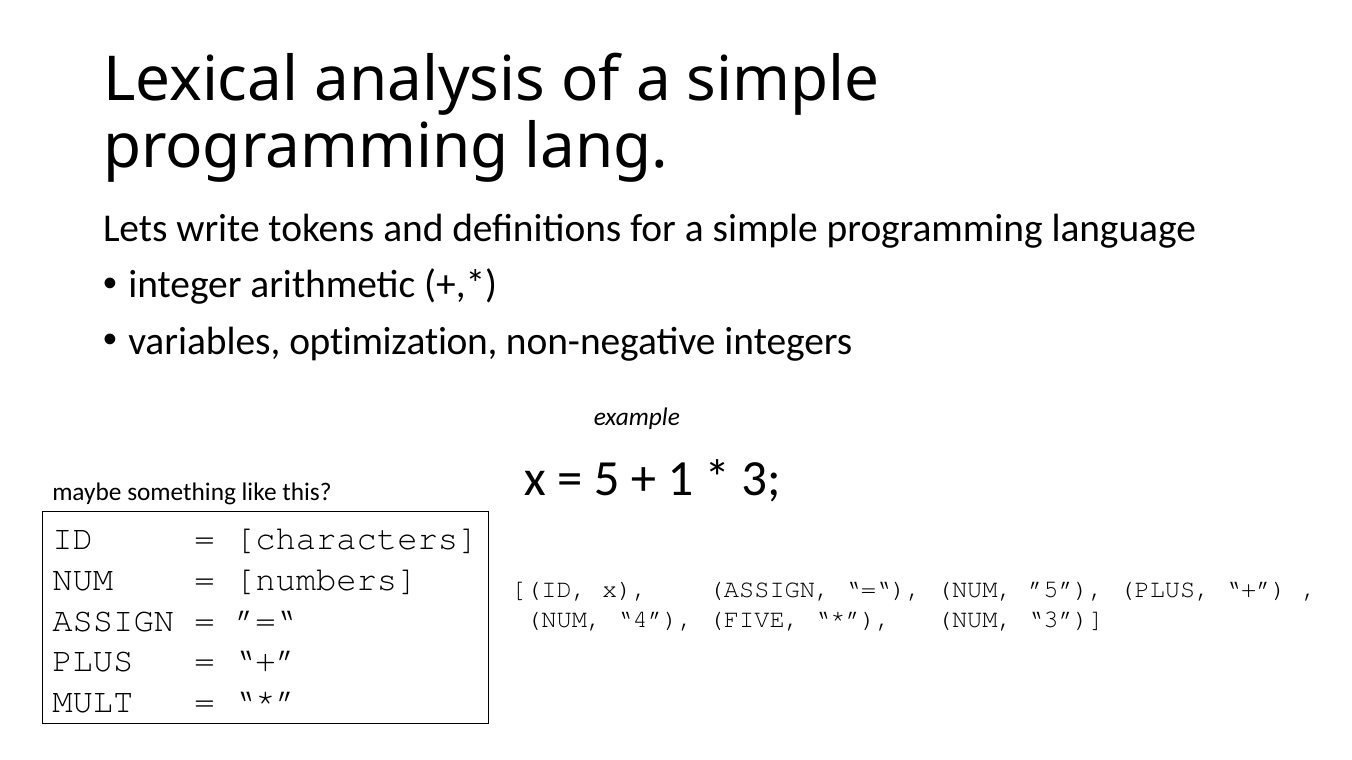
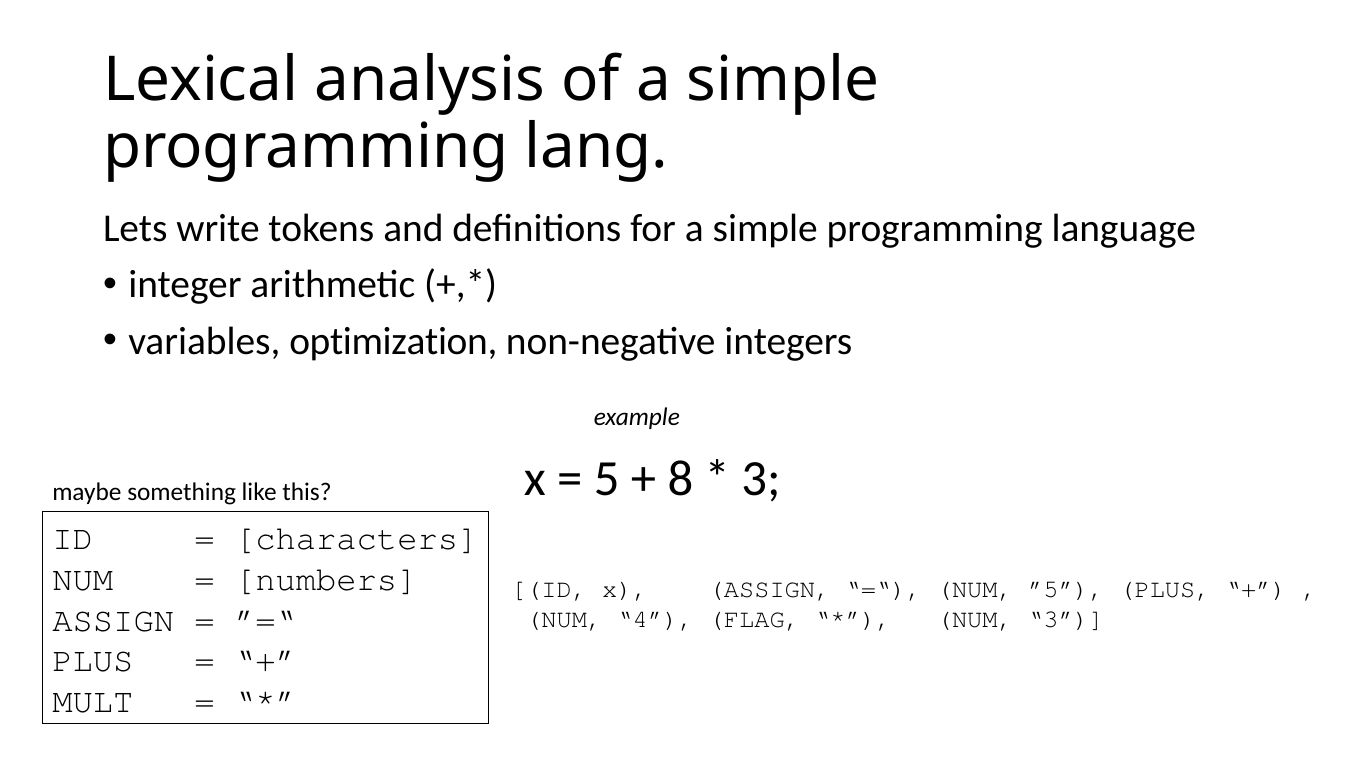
1: 1 -> 8 (681, 479)
FIVE: FIVE -> FLAG (754, 620)
